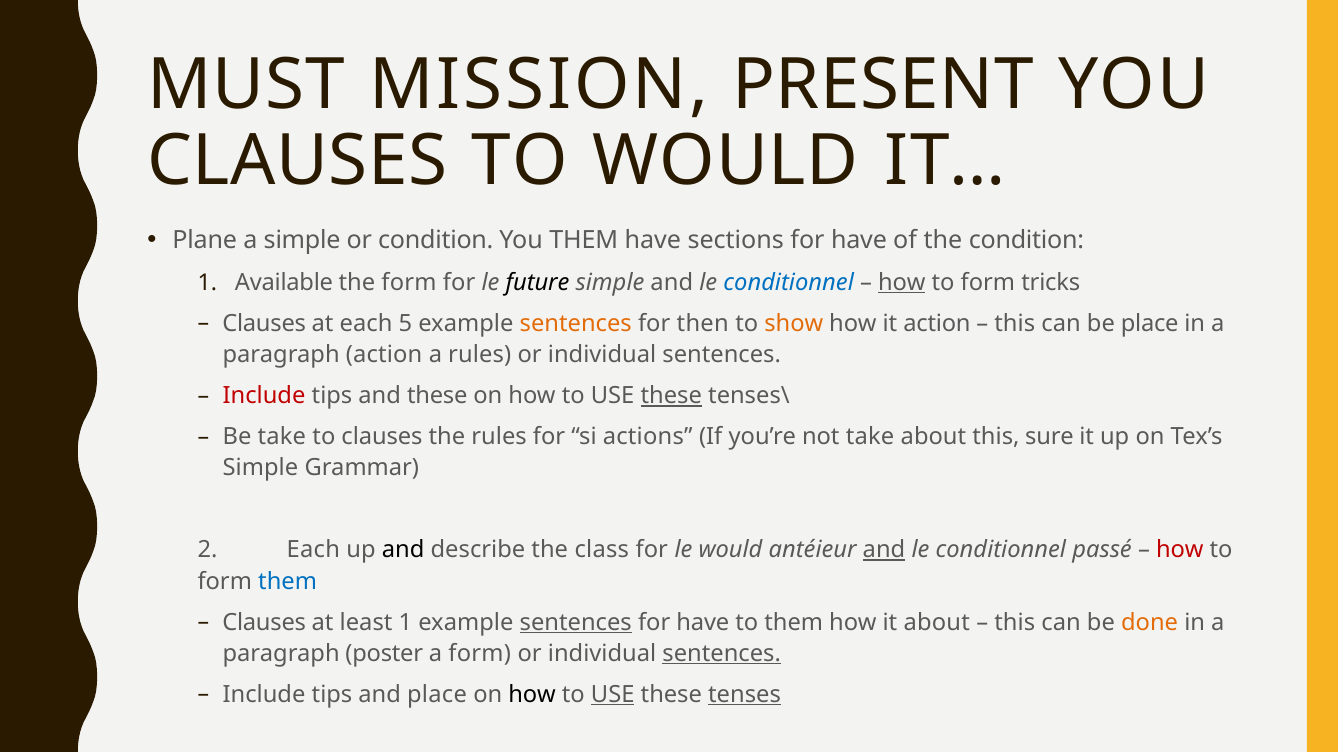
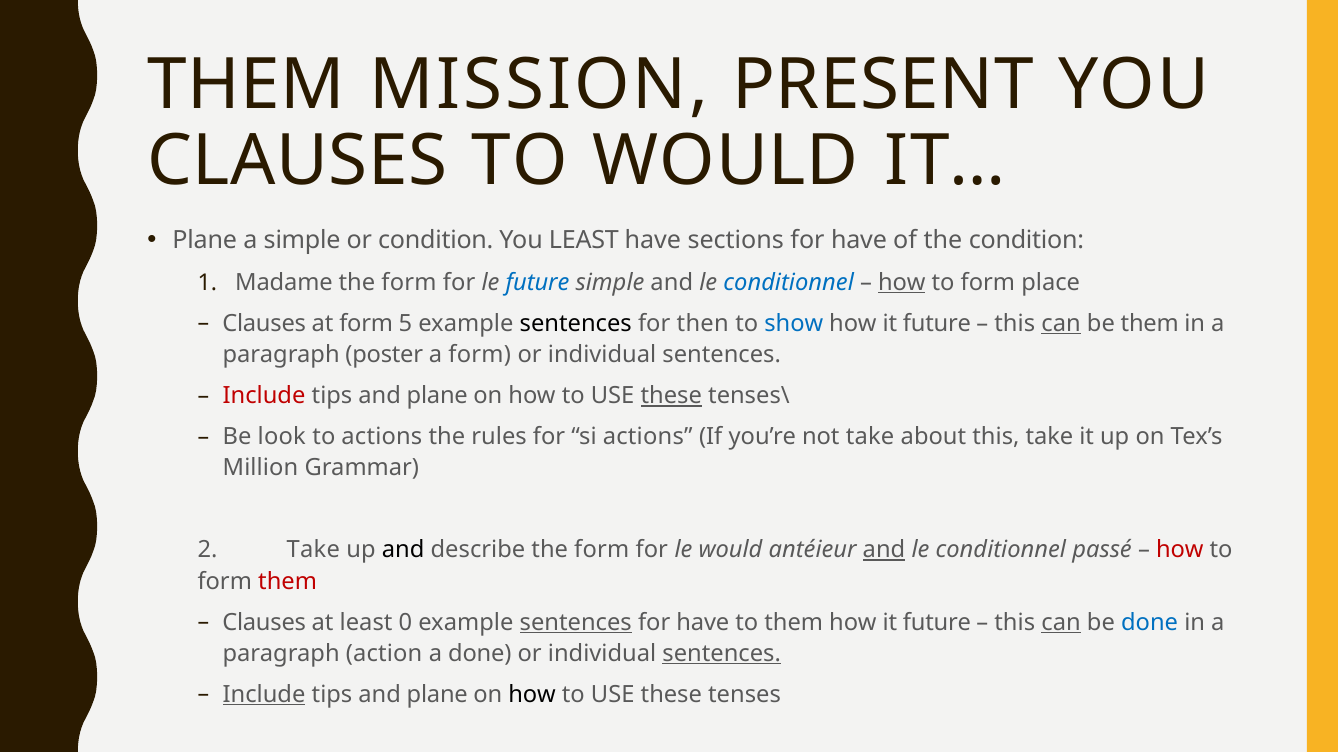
MUST: MUST -> THEM (246, 85)
You THEM: THEM -> LEAST (584, 241)
Available: Available -> Madame (284, 283)
future colour: black -> blue (538, 283)
tricks: tricks -> place (1051, 283)
at each: each -> form (366, 324)
sentences colour: orange -> black (576, 324)
show colour: orange -> blue (794, 324)
action: action -> future (937, 324)
can underline: none -> present (1061, 324)
be place: place -> them (1150, 324)
paragraph action: action -> poster (384, 355)
a rules: rules -> form (480, 355)
these: these -> plane (437, 396)
Be take: take -> look (282, 437)
to clauses: clauses -> actions (382, 437)
this sure: sure -> take (1049, 437)
Simple: Simple -> Million (260, 468)
2 Each: Each -> Take (313, 550)
describe the class: class -> form (602, 550)
them colour: blue -> red (288, 582)
least 1: 1 -> 0 (405, 623)
about: about -> future (937, 623)
can underline: none -> present (1061, 623)
done colour: orange -> blue (1150, 623)
poster: poster -> action (384, 654)
a form: form -> done (480, 654)
Include underline: none -> present (264, 695)
place: place -> plane (437, 695)
USE underline: present -> none (613, 695)
tenses underline: present -> none (745, 695)
